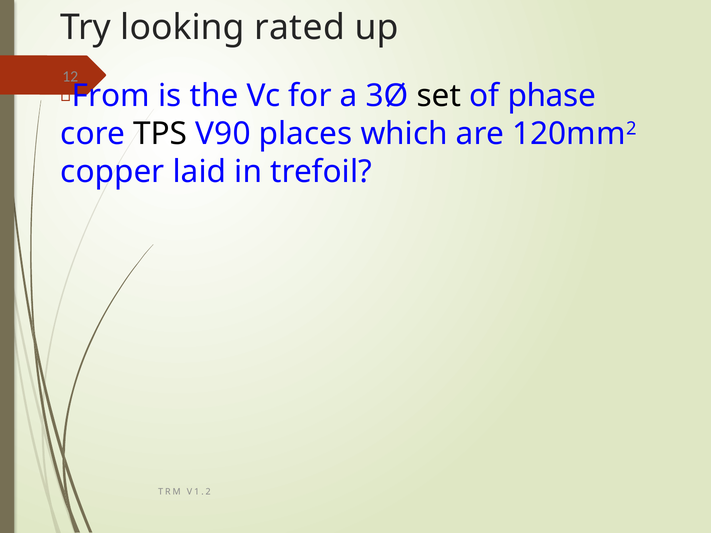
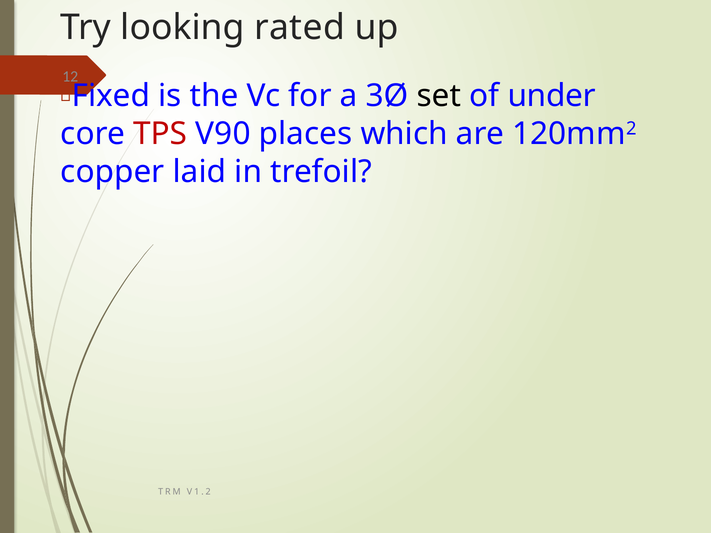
From: From -> Fixed (111, 96)
phase: phase -> under (552, 96)
TPS colour: black -> red (160, 134)
